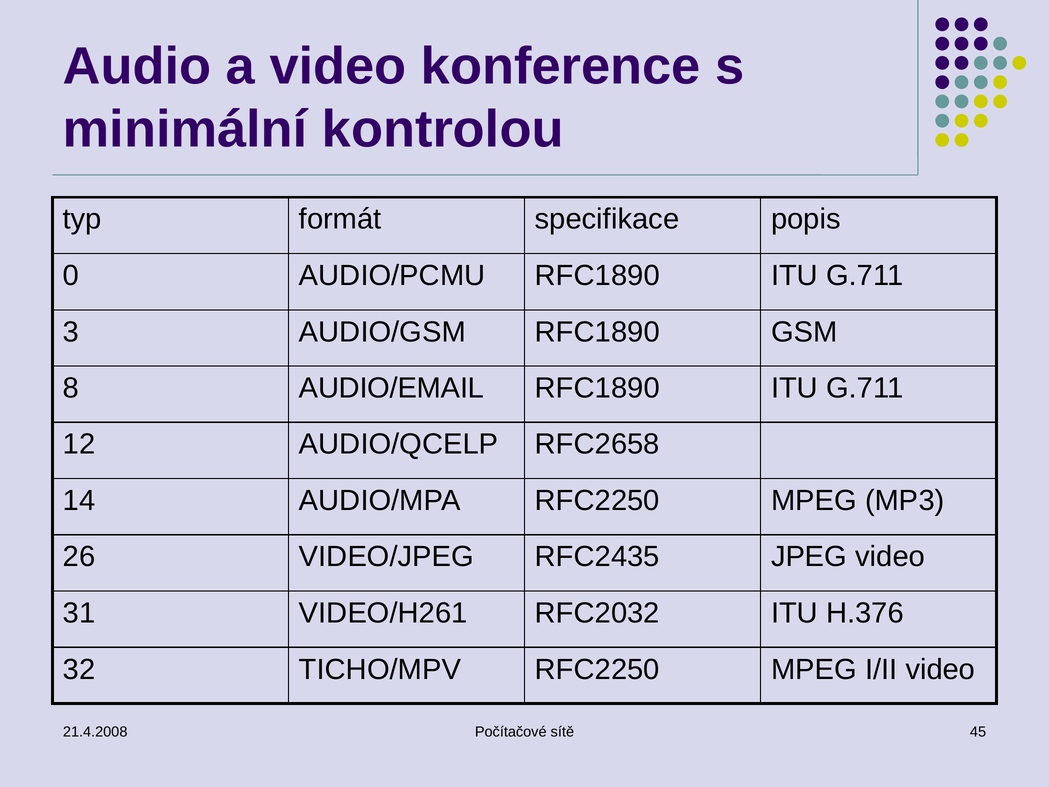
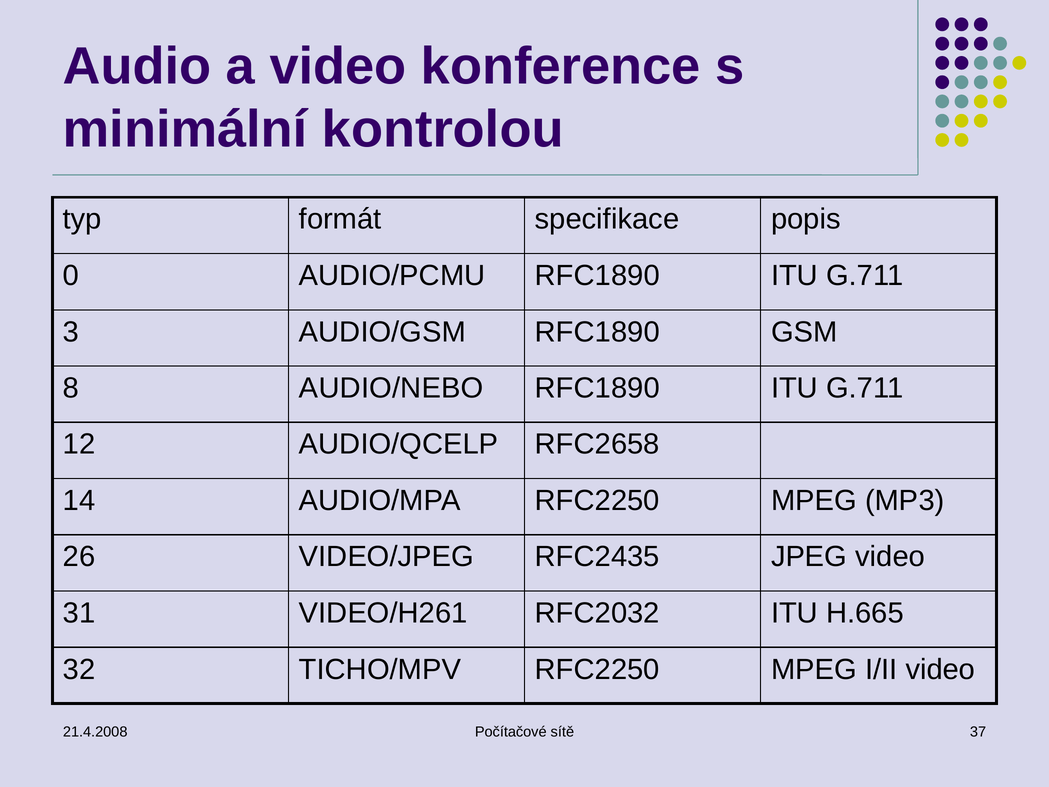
AUDIO/EMAIL: AUDIO/EMAIL -> AUDIO/NEBO (391, 388)
H.376: H.376 -> H.665 (865, 613)
45: 45 -> 37 (978, 732)
